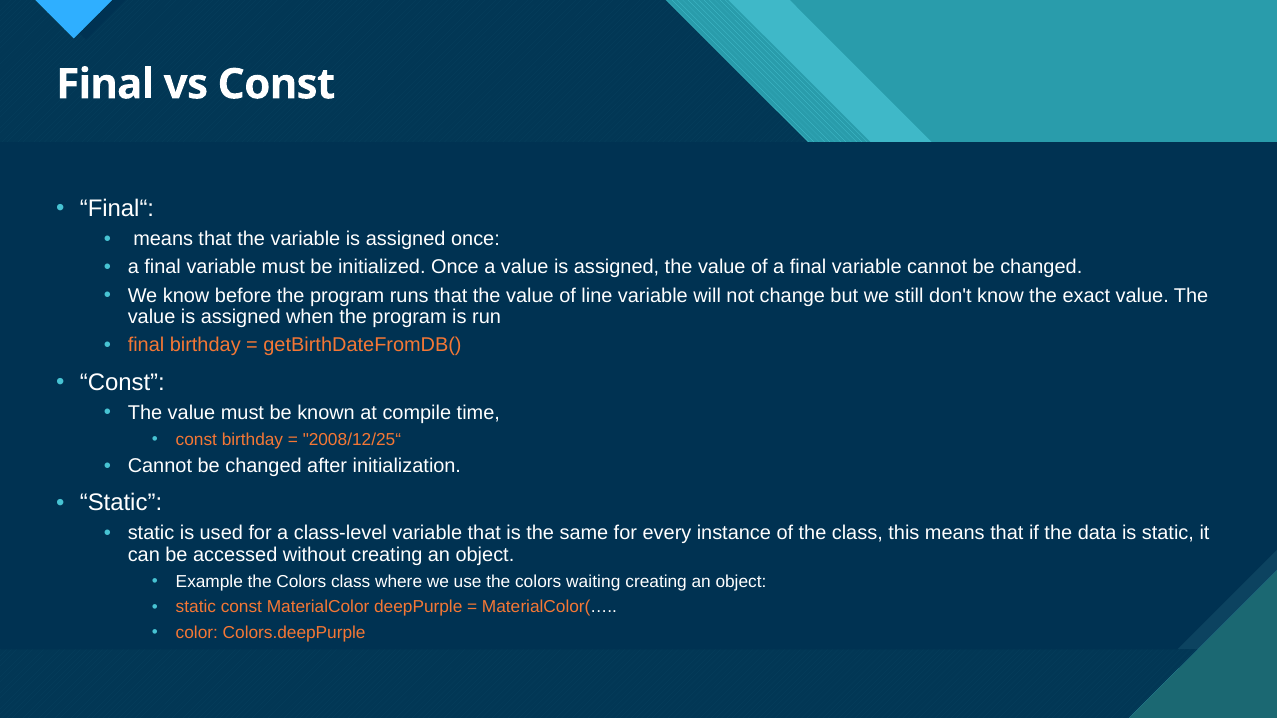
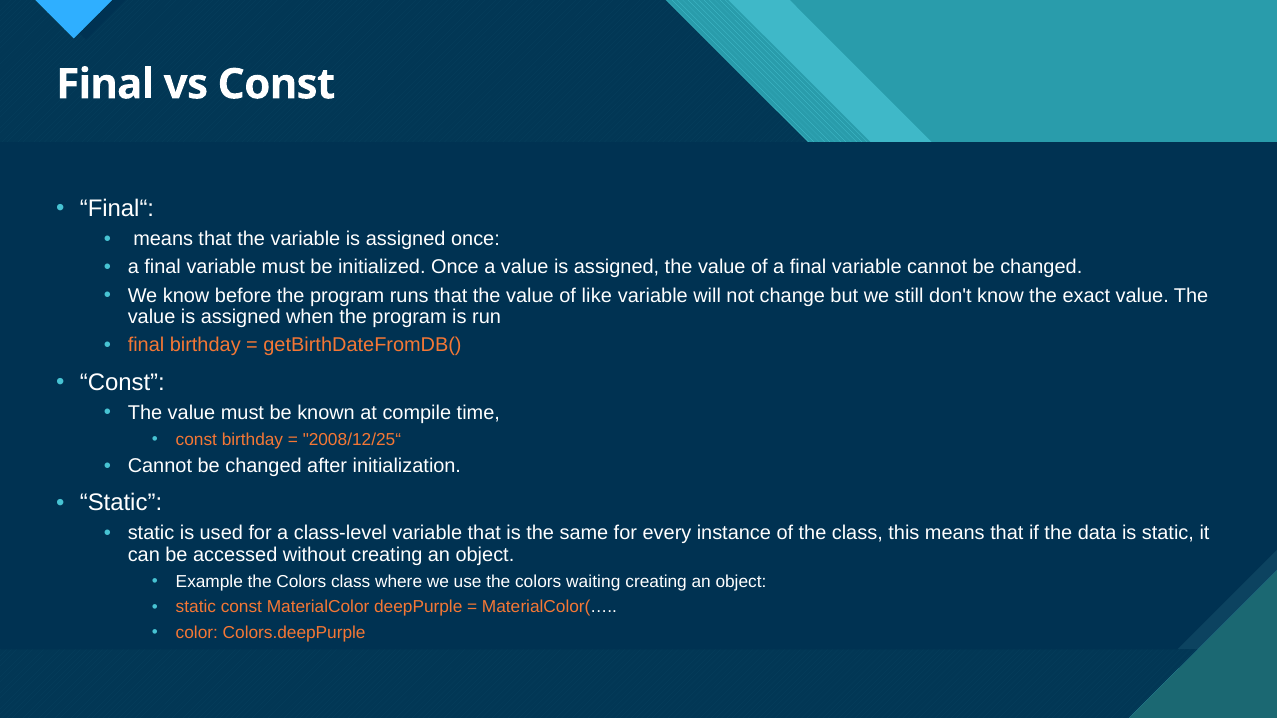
line: line -> like (597, 296)
